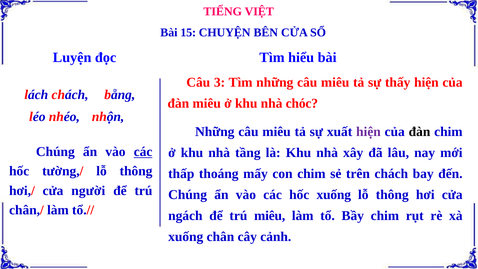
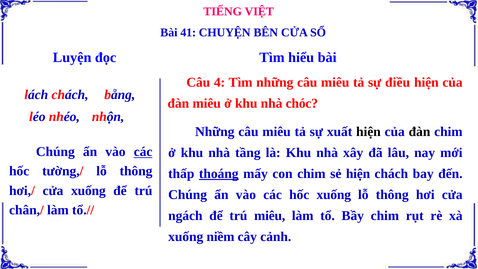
15: 15 -> 41 (188, 32)
3: 3 -> 4 (220, 82)
thấy: thấy -> điều (398, 82)
hiện colour: purple -> black (368, 132)
thoáng underline: none -> present (219, 173)
sẻ trên: trên -> hiện (358, 173)
cửa người: người -> xuống (88, 190)
chân: chân -> niềm (220, 236)
